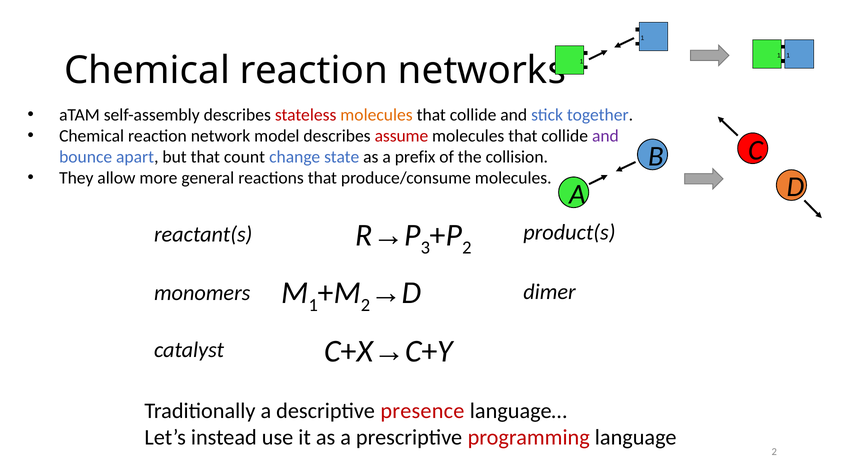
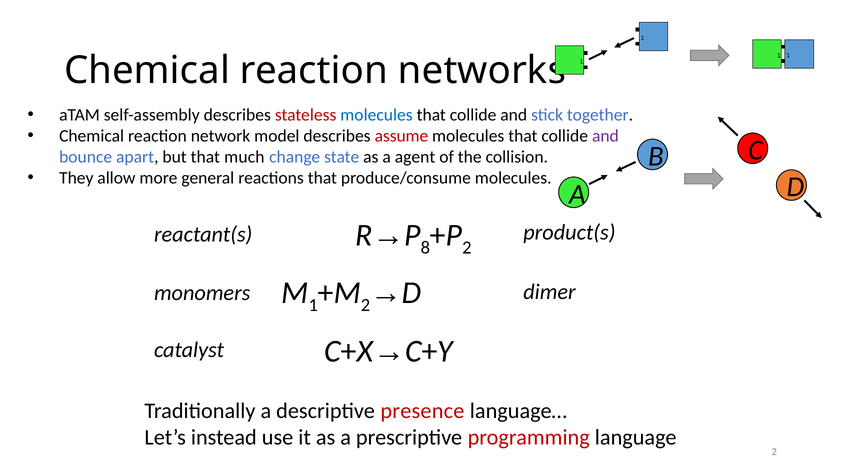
molecules colour: orange -> blue (377, 115)
count: count -> much (244, 157)
prefix: prefix -> agent (415, 157)
3: 3 -> 8 (425, 247)
